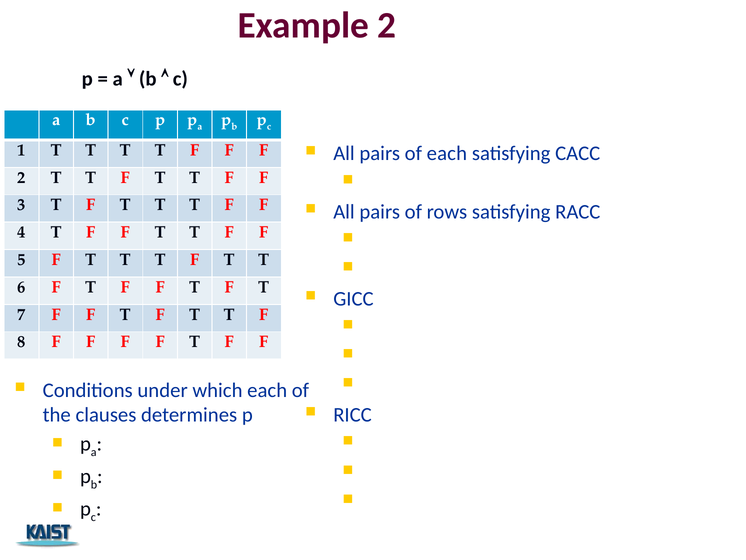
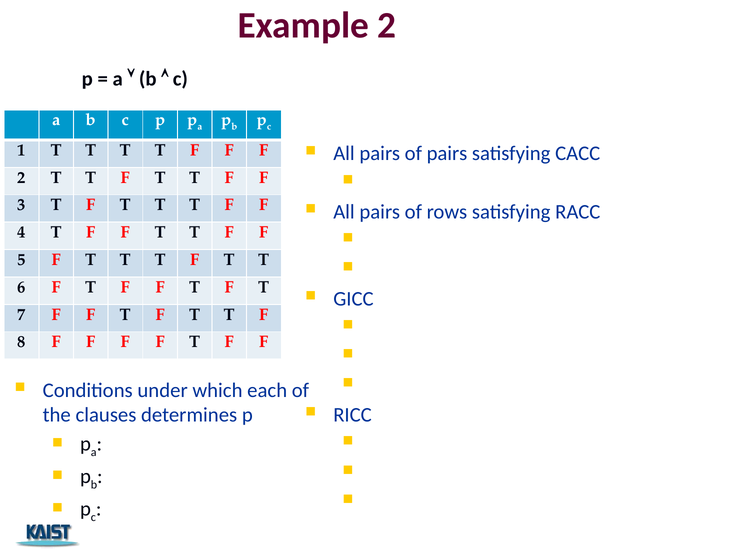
of each: each -> pairs (447, 153)
